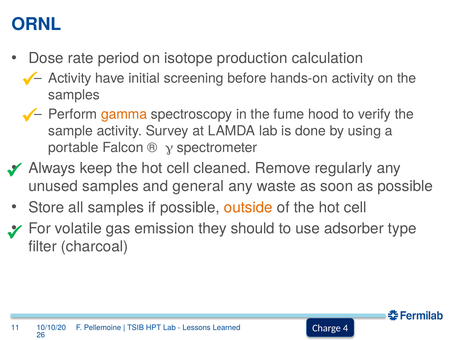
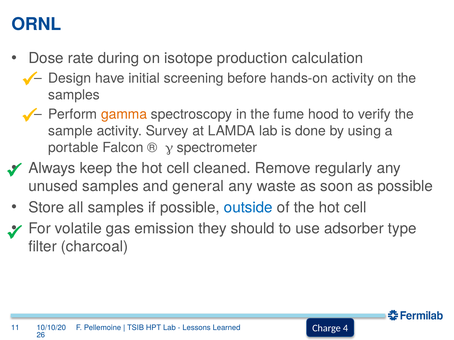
period: period -> during (119, 58)
Activity: Activity -> Design (70, 78)
outside colour: orange -> blue (248, 208)
